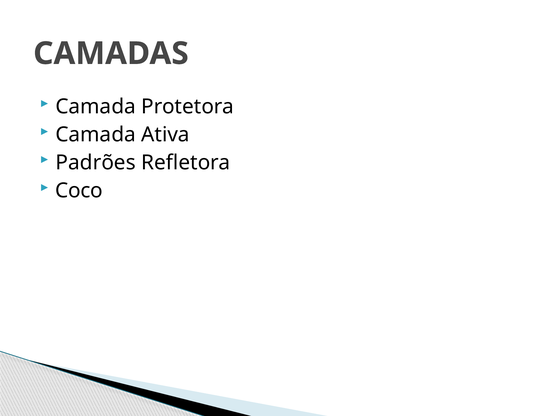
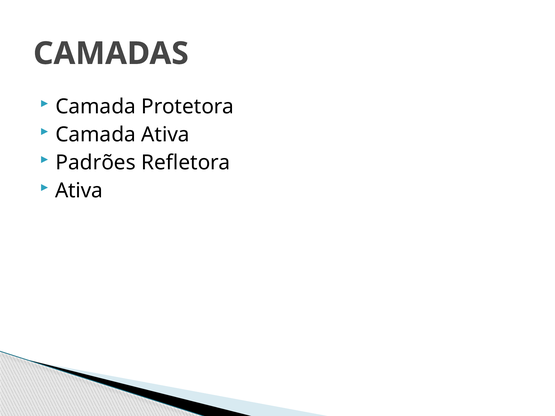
Coco: Coco -> Ativa (79, 191)
